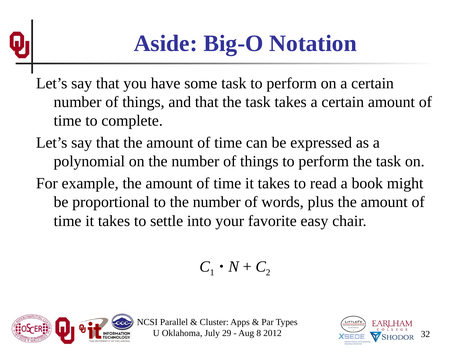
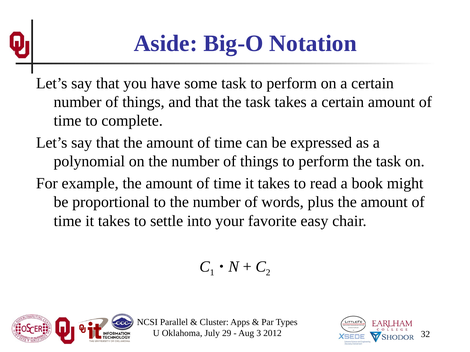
8: 8 -> 3 (259, 334)
